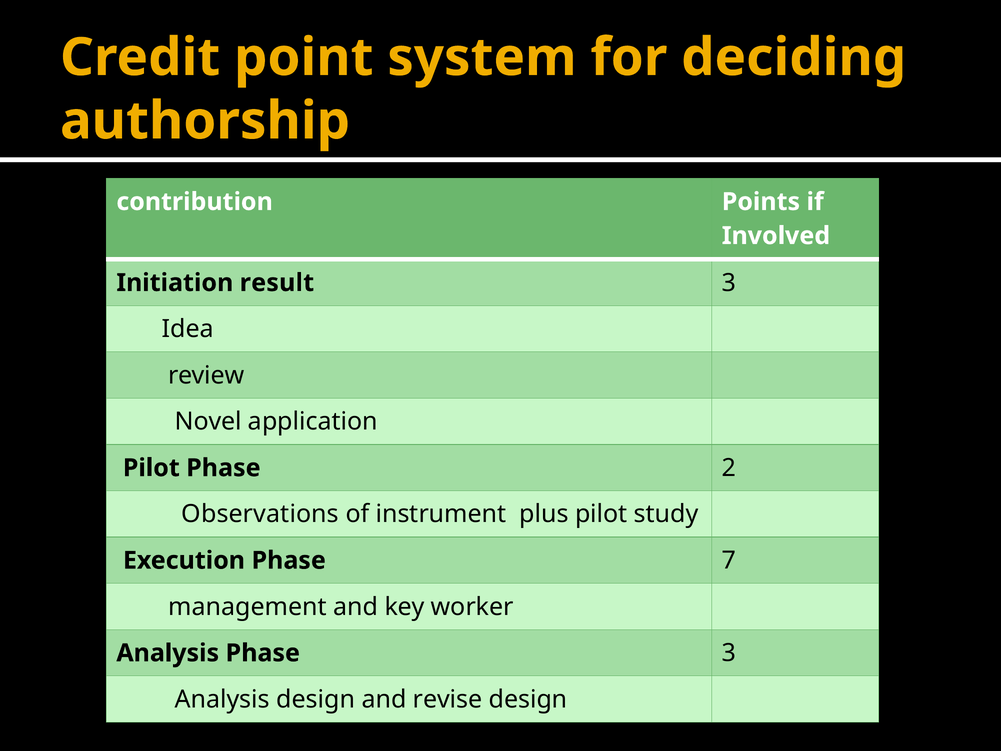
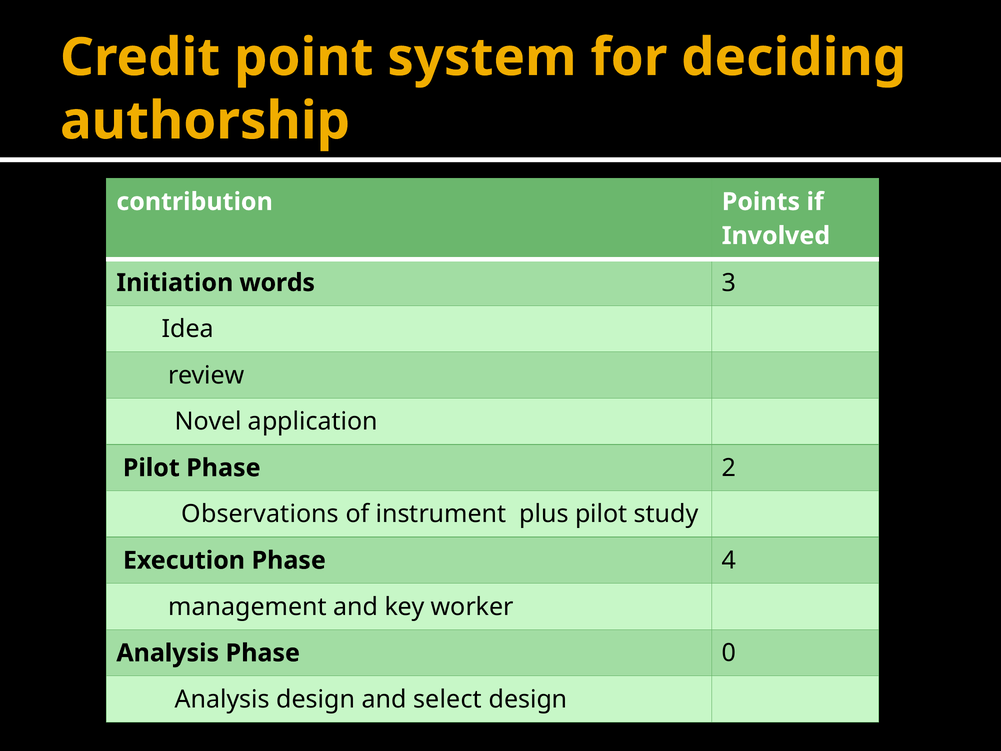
result: result -> words (277, 283)
7: 7 -> 4 (729, 560)
Phase 3: 3 -> 0 (729, 653)
revise: revise -> select (447, 699)
